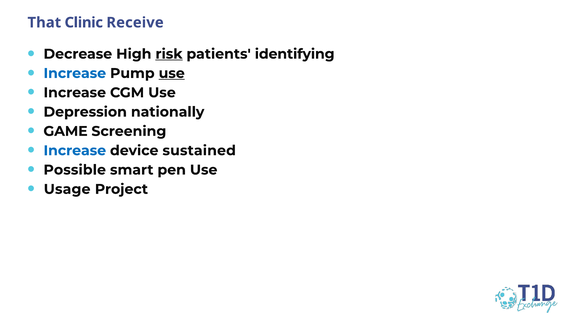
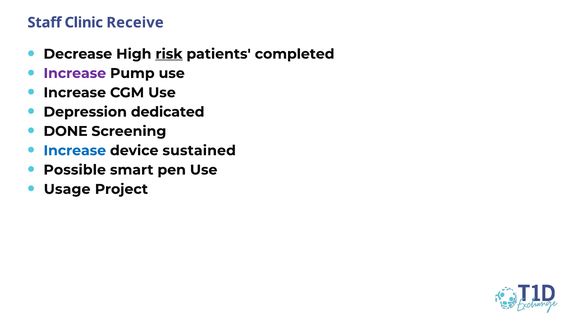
That: That -> Staff (44, 23)
identifying: identifying -> completed (295, 54)
Increase colour: blue -> purple (75, 73)
use underline: present -> none (172, 73)
nationally: nationally -> dedicated (168, 112)
GAME: GAME -> DONE (66, 131)
